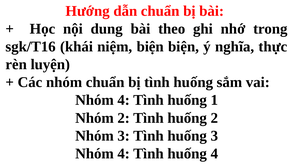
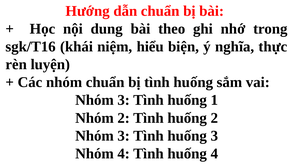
niệm biện: biện -> hiểu (150, 47)
4: 4 -> 3 (124, 100)
